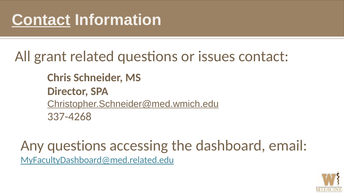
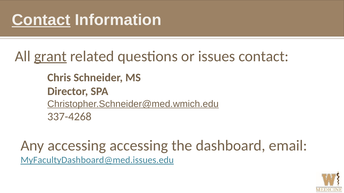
grant underline: none -> present (50, 56)
Any questions: questions -> accessing (77, 146)
MyFacultyDashboard@med.related.edu: MyFacultyDashboard@med.related.edu -> MyFacultyDashboard@med.issues.edu (97, 160)
